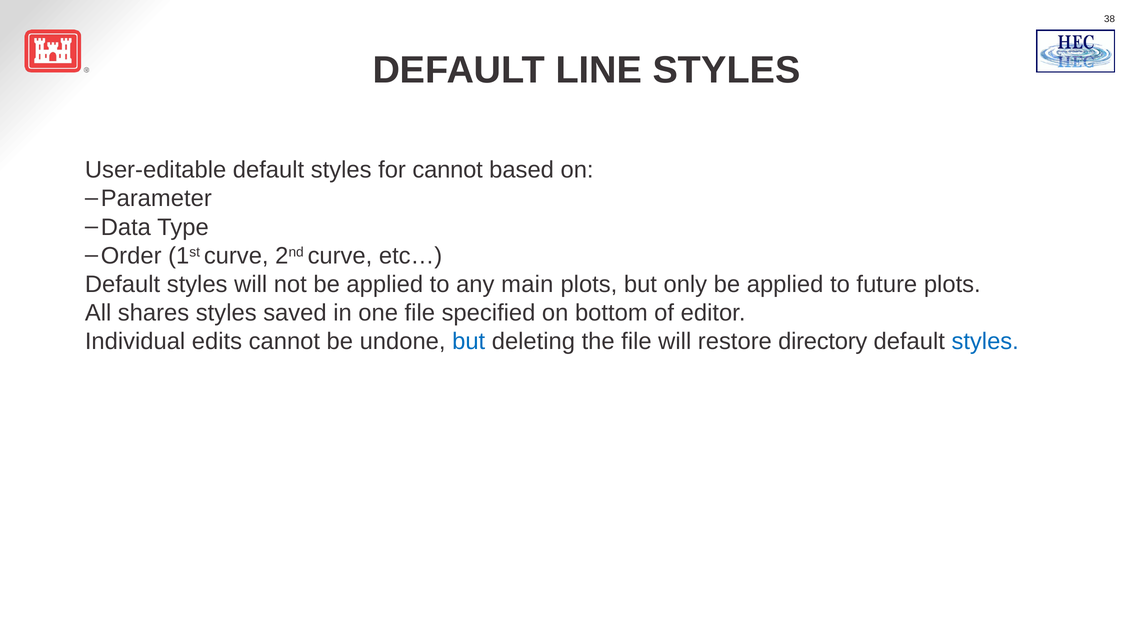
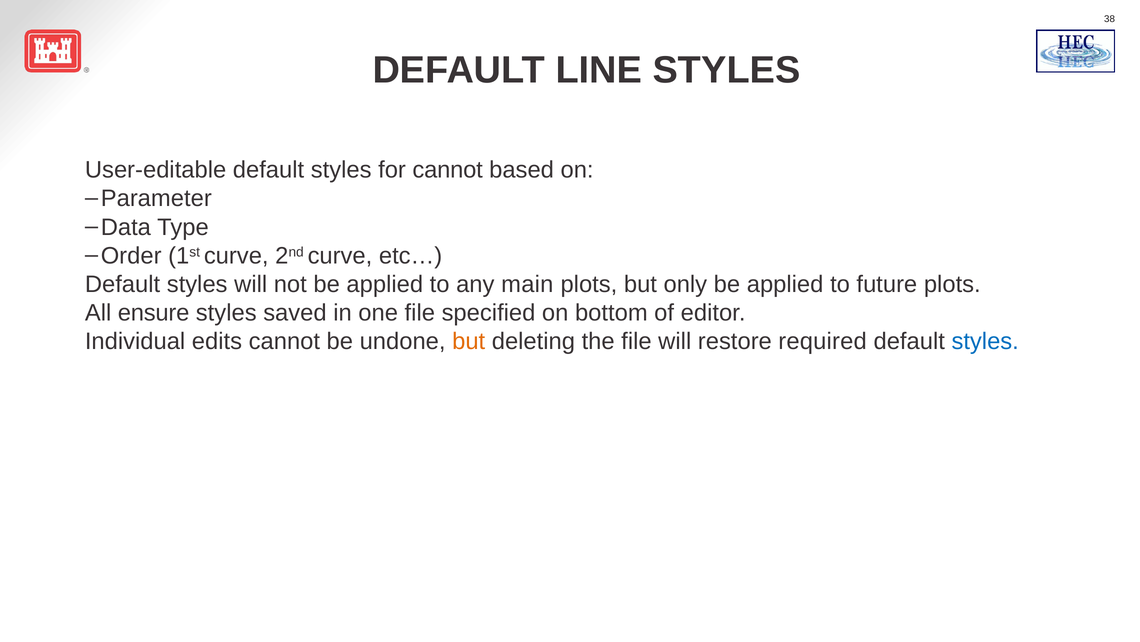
shares: shares -> ensure (154, 313)
but colour: blue -> orange (469, 341)
directory: directory -> required (823, 341)
